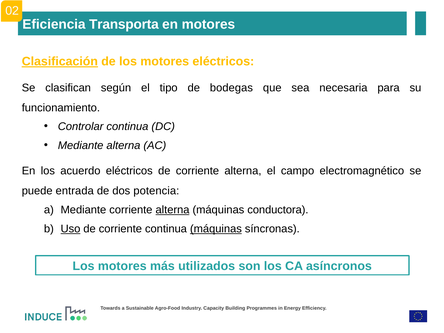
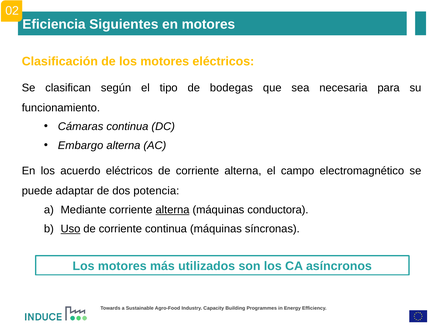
Transporta: Transporta -> Siguientes (124, 24)
Clasificación underline: present -> none (60, 62)
Controlar: Controlar -> Cámaras (81, 127)
Mediante: Mediante -> Embargo (81, 145)
entrada: entrada -> adaptar (75, 191)
máquinas underline: present -> none (216, 229)
